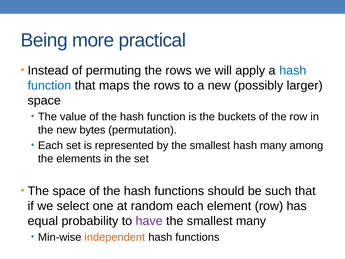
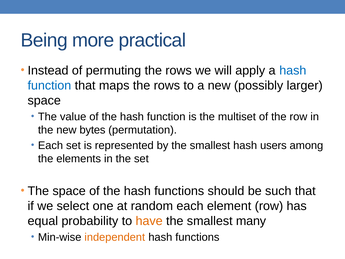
buckets: buckets -> multiset (237, 117)
hash many: many -> users (273, 145)
have colour: purple -> orange (149, 221)
